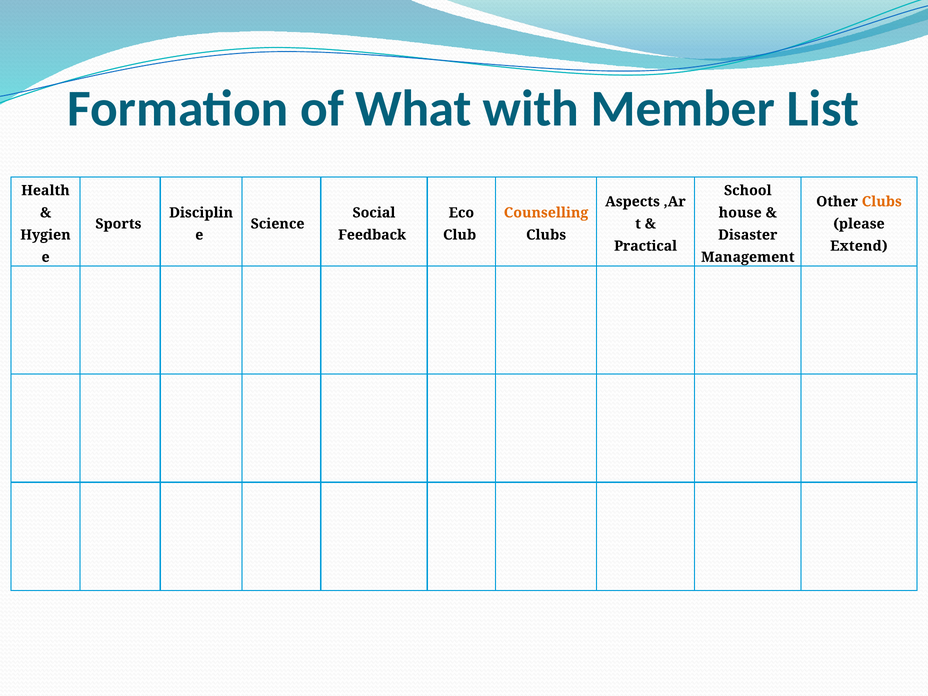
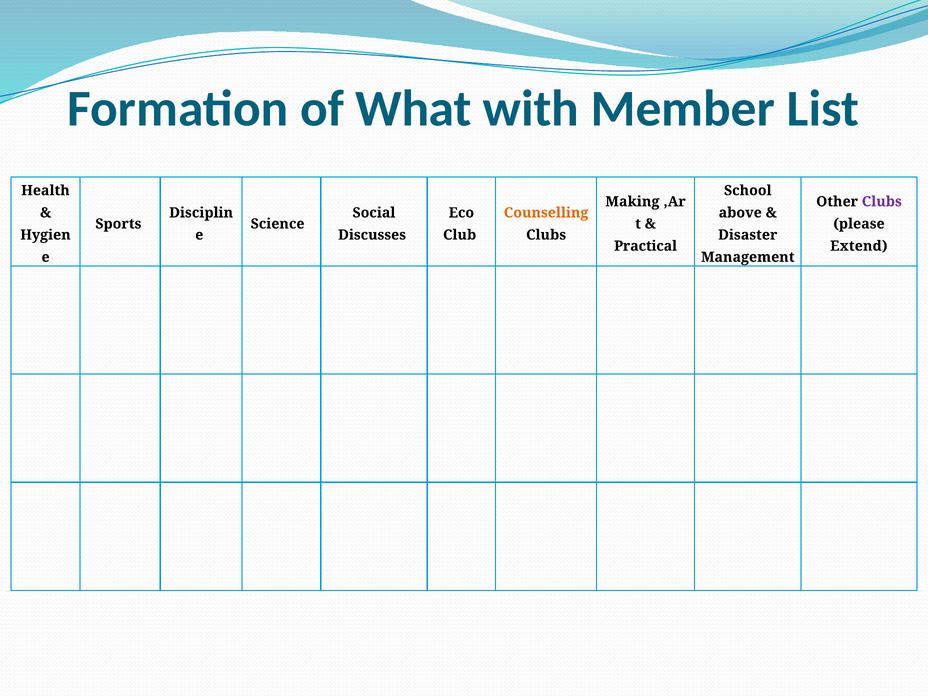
Aspects: Aspects -> Making (632, 202)
Clubs colour: orange -> purple (882, 202)
house: house -> above (740, 213)
Feedback: Feedback -> Discusses (372, 235)
